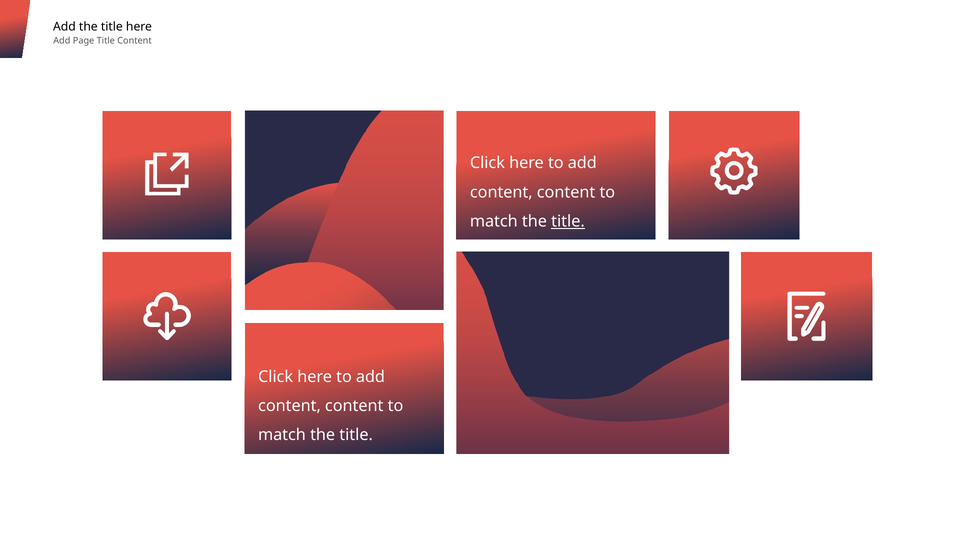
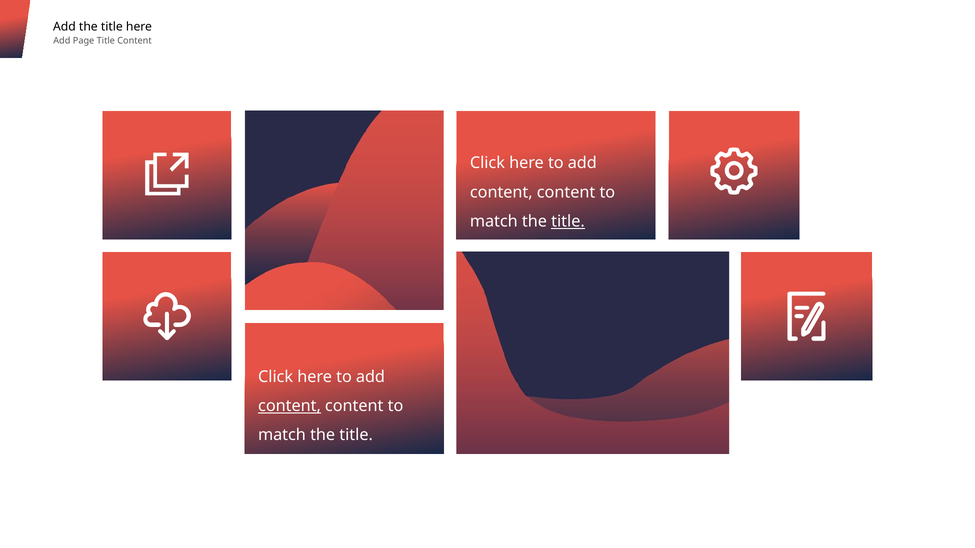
content underline: none -> present (289, 406)
